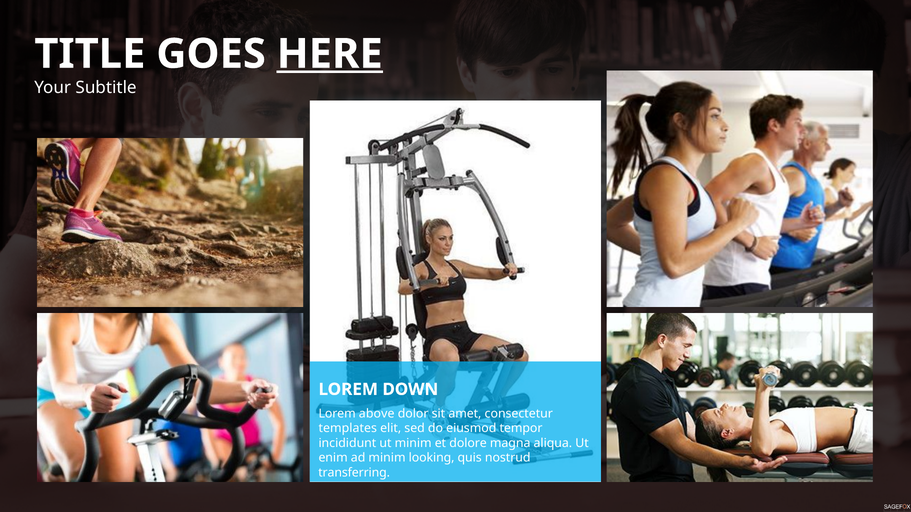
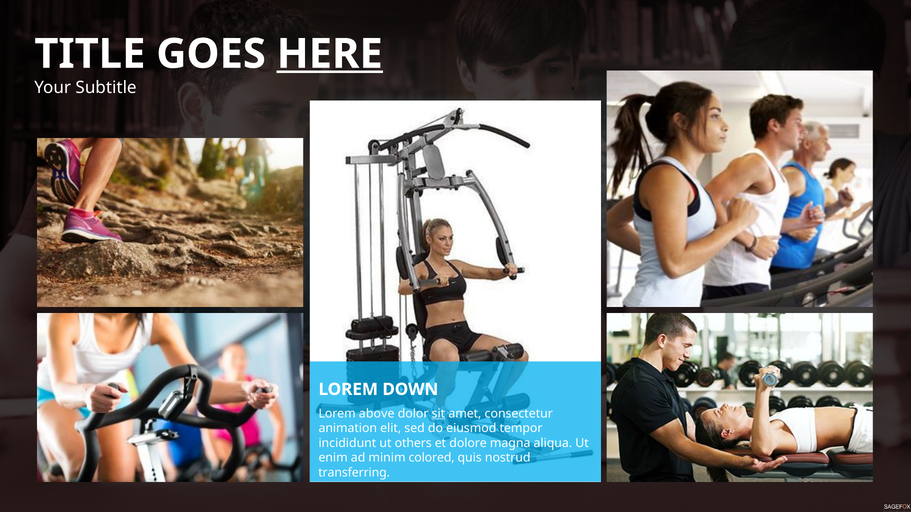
sit underline: none -> present (438, 414)
templates: templates -> animation (348, 429)
ut minim: minim -> others (413, 443)
looking: looking -> colored (432, 458)
